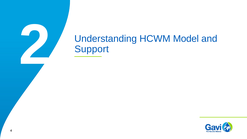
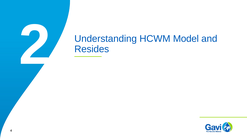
Support: Support -> Resides (92, 49)
